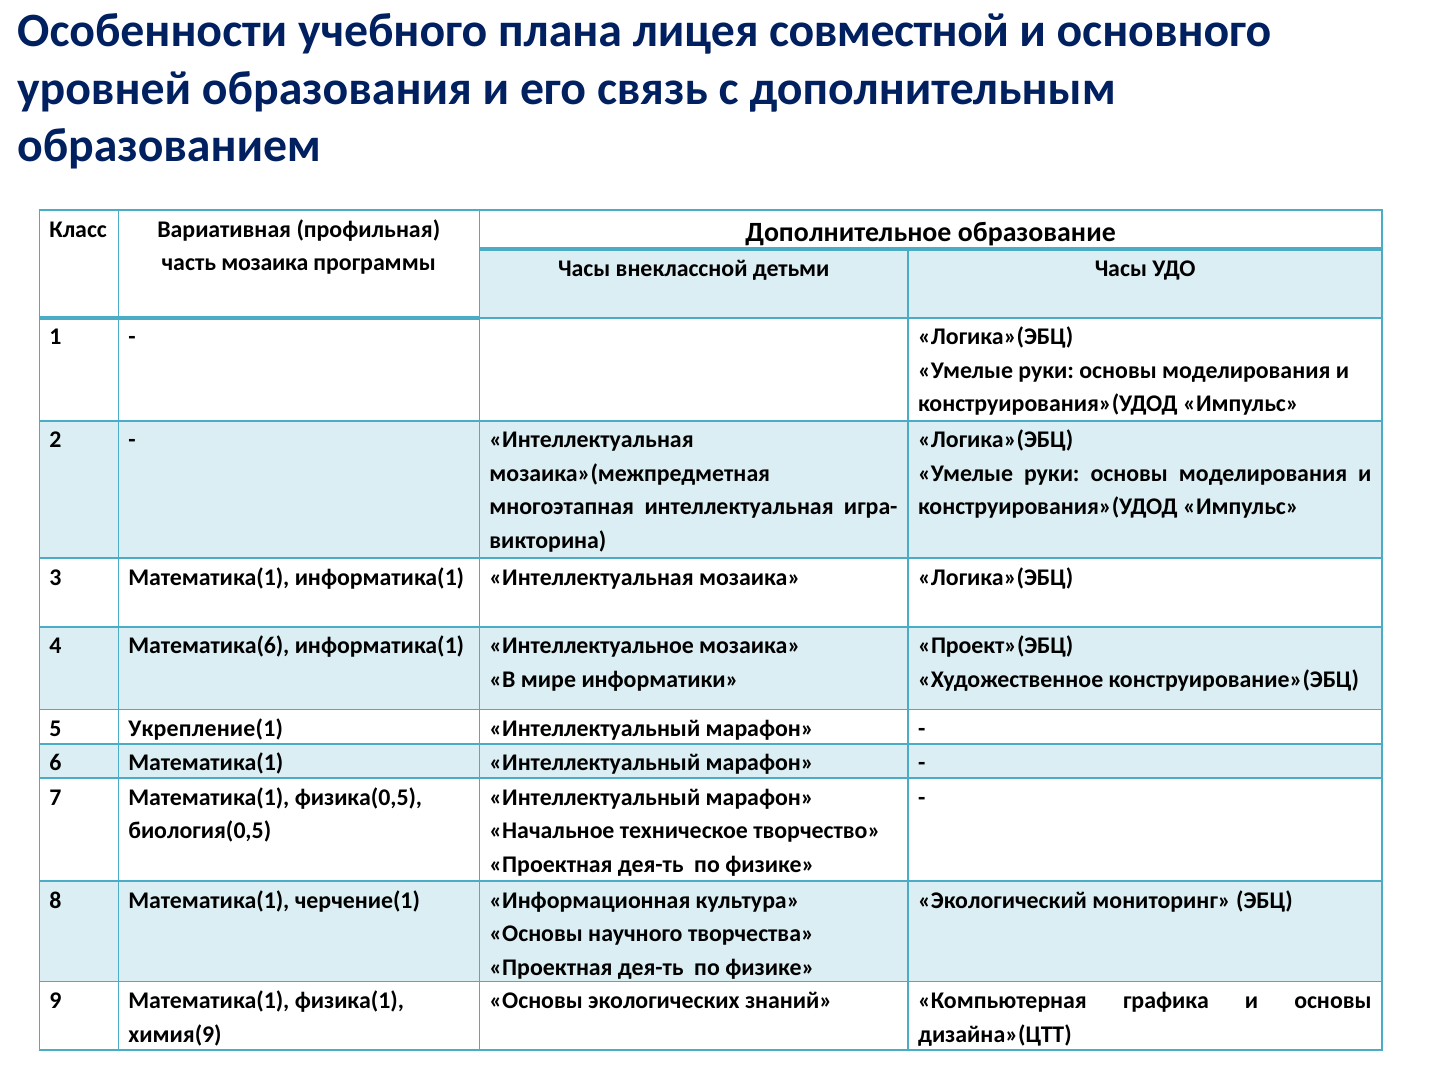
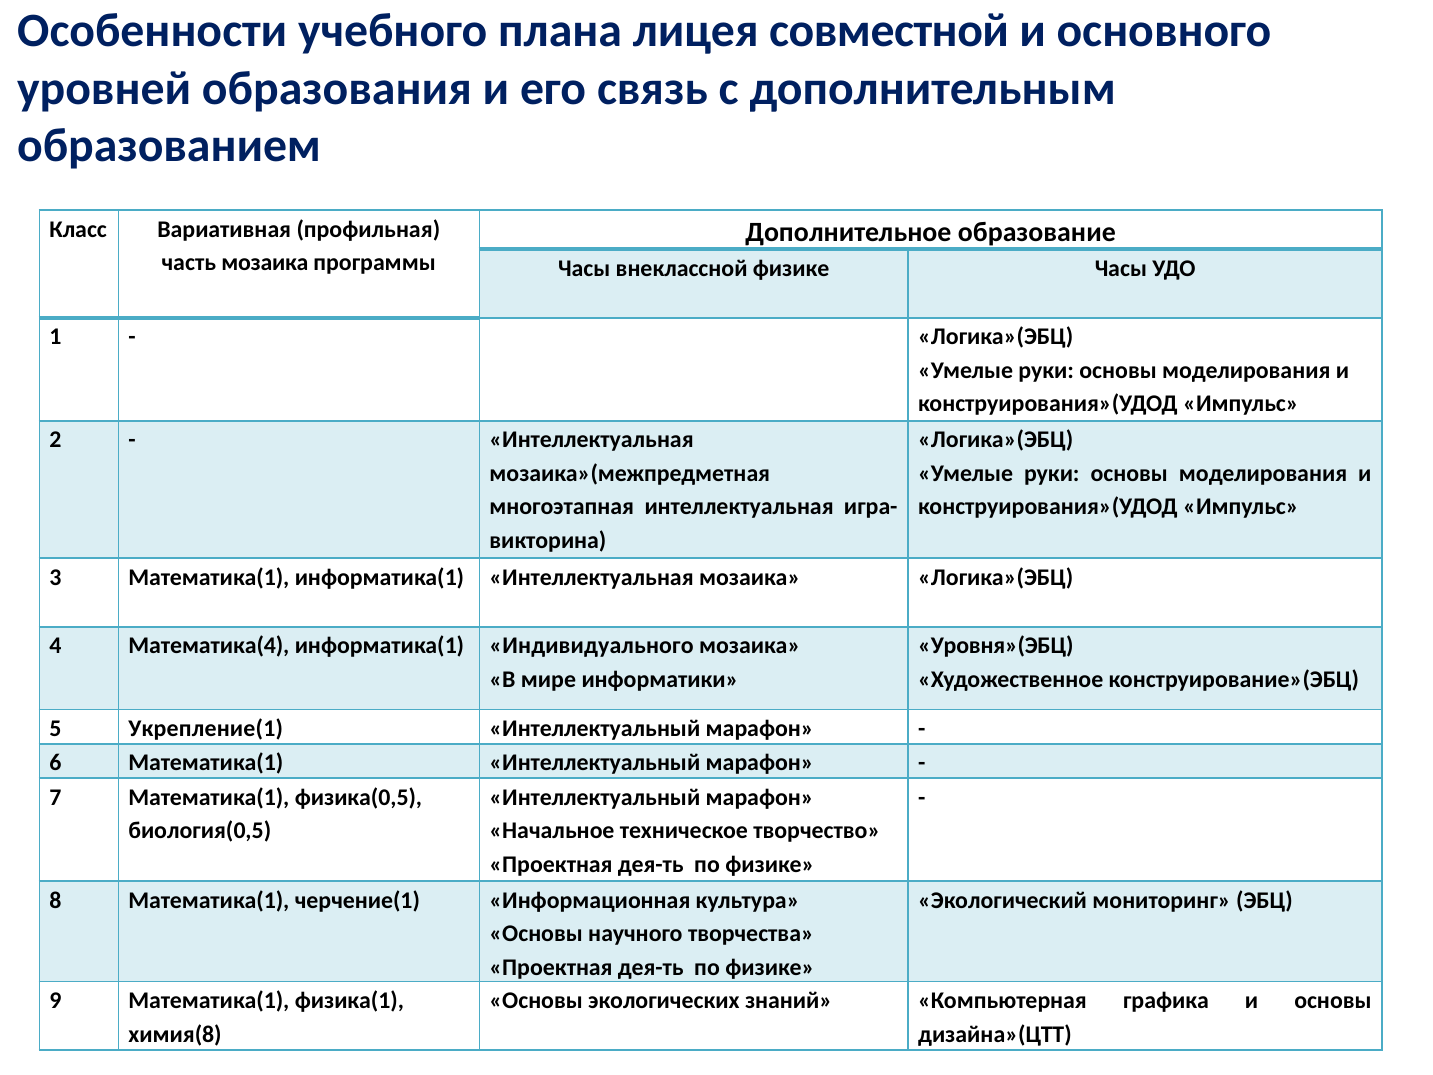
внеклассной детьми: детьми -> физике (791, 268)
Математика(6: Математика(6 -> Математика(4 (209, 646)
Интеллектуальное: Интеллектуальное -> Индивидуального (592, 646)
Проект»(ЭБЦ: Проект»(ЭБЦ -> Уровня»(ЭБЦ (996, 646)
химия(9: химия(9 -> химия(8 (175, 1034)
